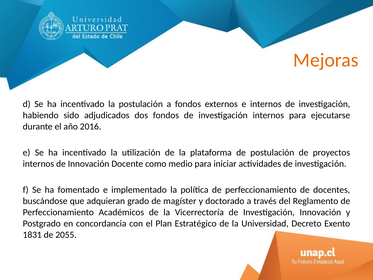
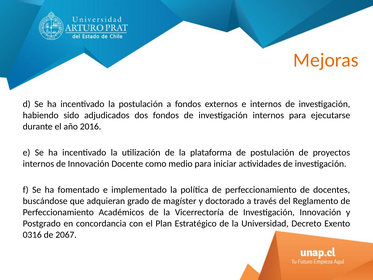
1831: 1831 -> 0316 (32, 234)
2055: 2055 -> 2067 (66, 234)
